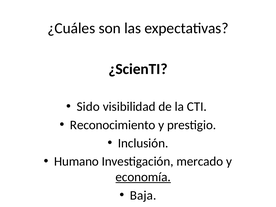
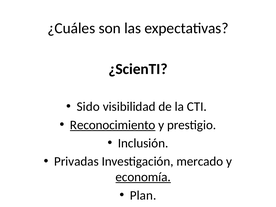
Reconocimiento underline: none -> present (113, 125)
Humano: Humano -> Privadas (76, 161)
Baja: Baja -> Plan (143, 195)
